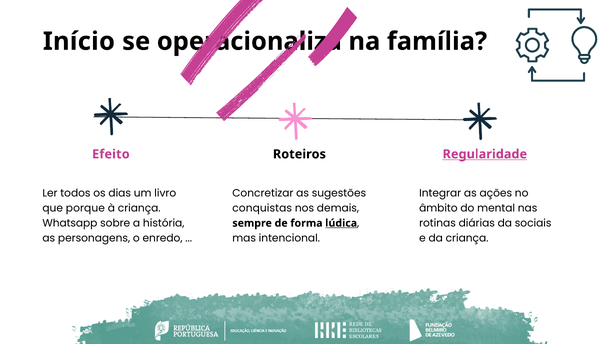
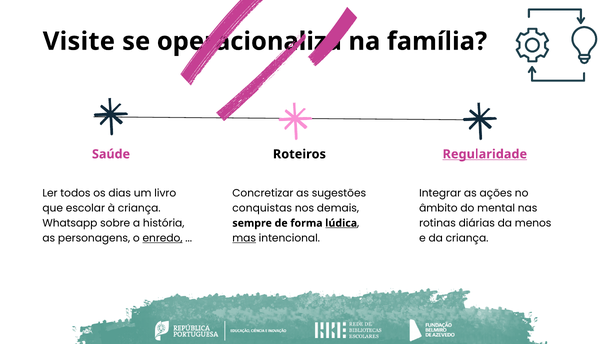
Início: Início -> Visite (79, 41)
Efeito: Efeito -> Saúde (111, 154)
porque: porque -> escolar (85, 208)
sociais: sociais -> menos (533, 223)
enredo underline: none -> present (163, 238)
mas underline: none -> present (244, 238)
